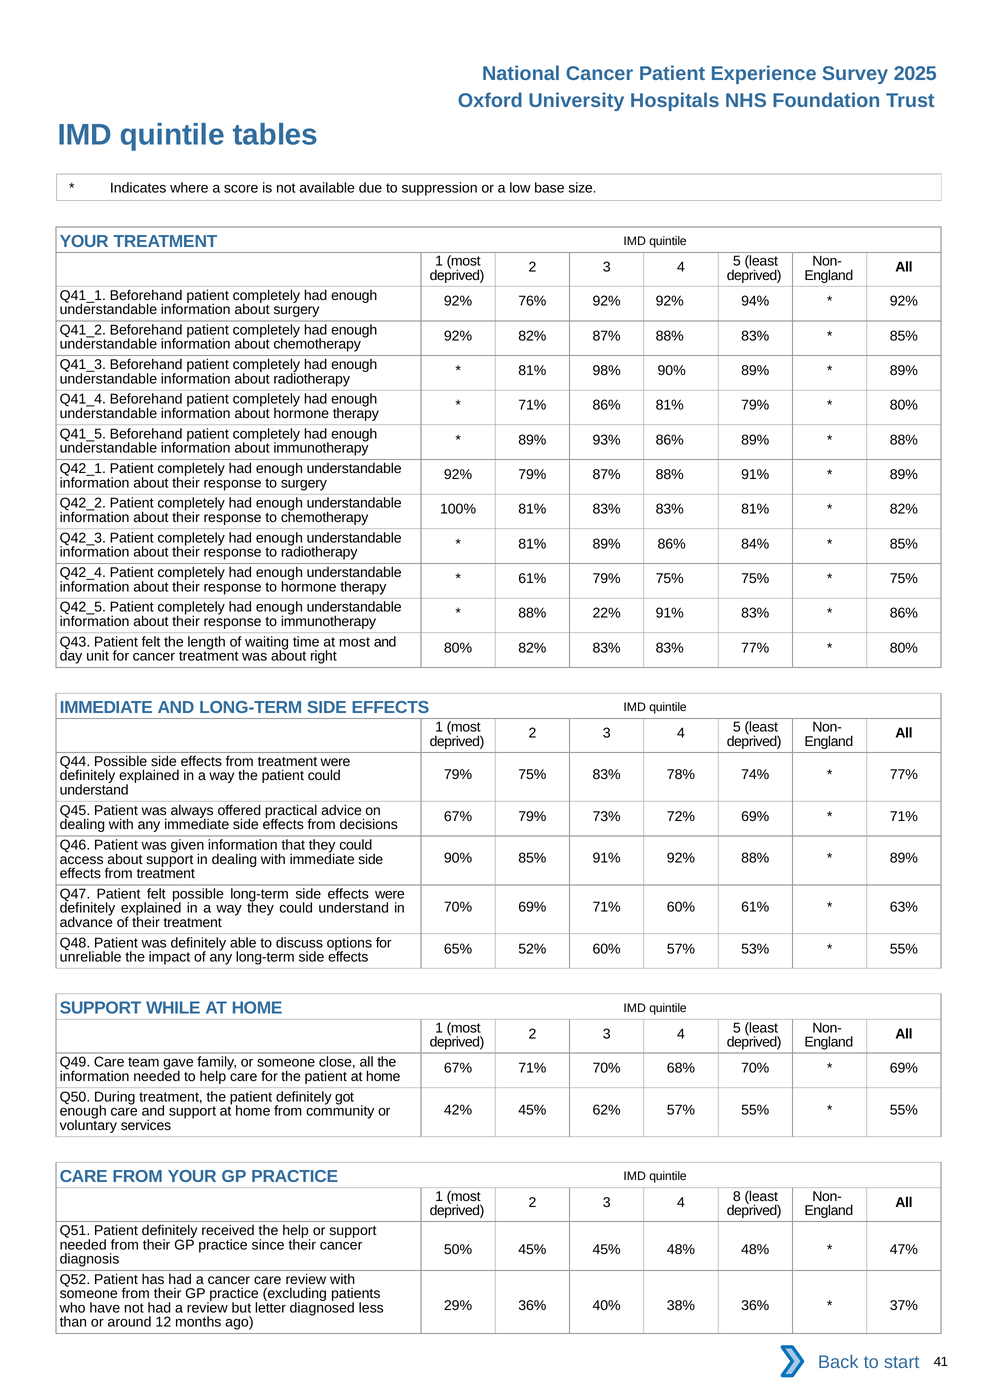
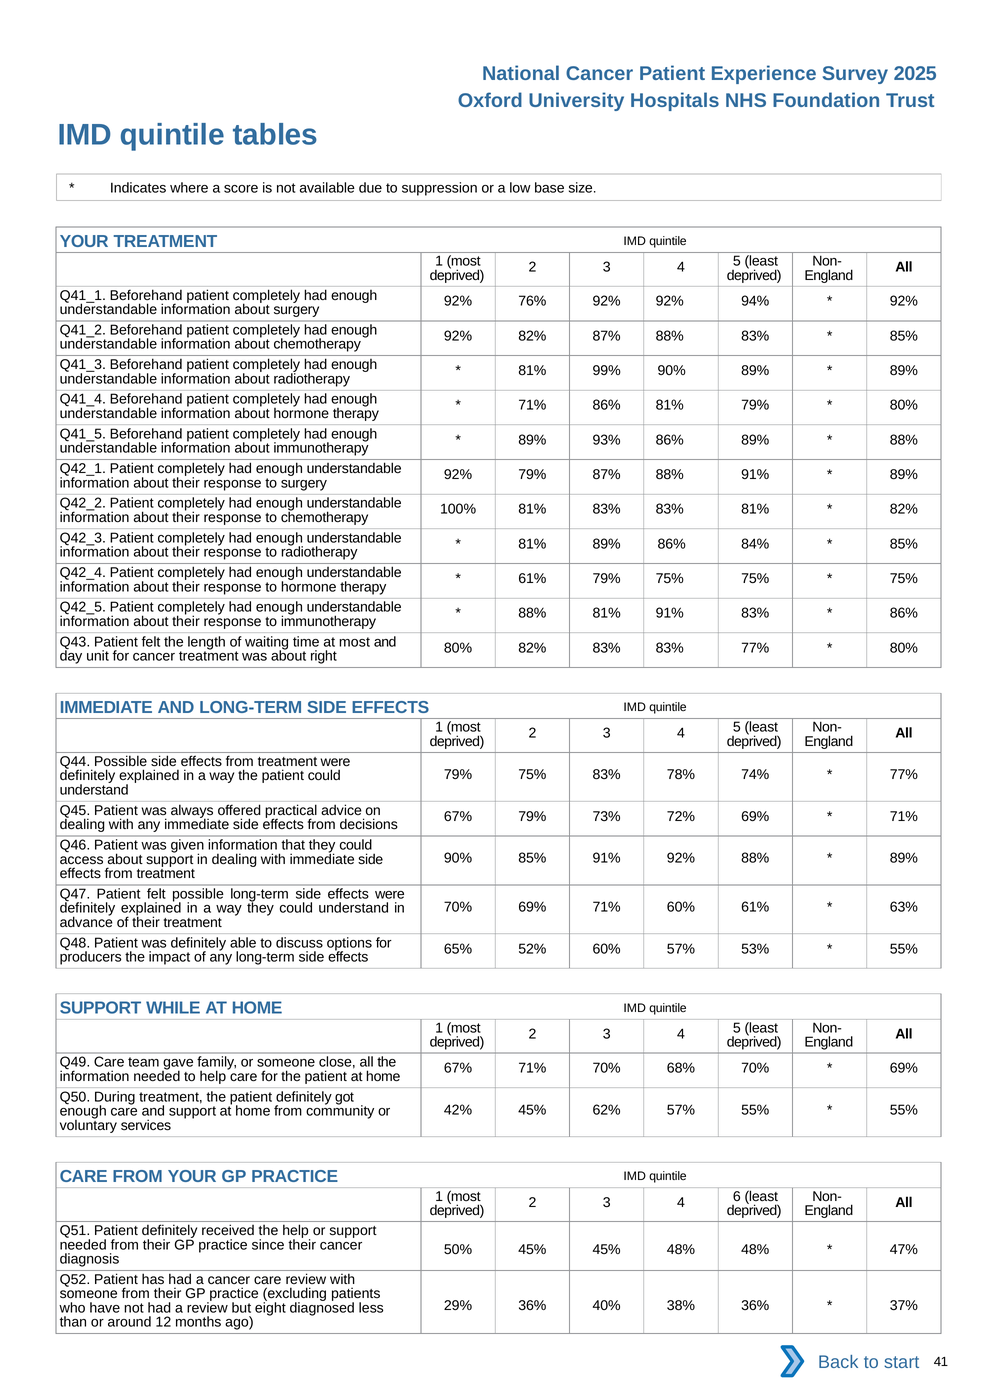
98%: 98% -> 99% (607, 371)
88% 22%: 22% -> 81% (607, 613)
unreliable: unreliable -> producers (91, 957)
8: 8 -> 6 (737, 1196)
letter: letter -> eight (270, 1308)
